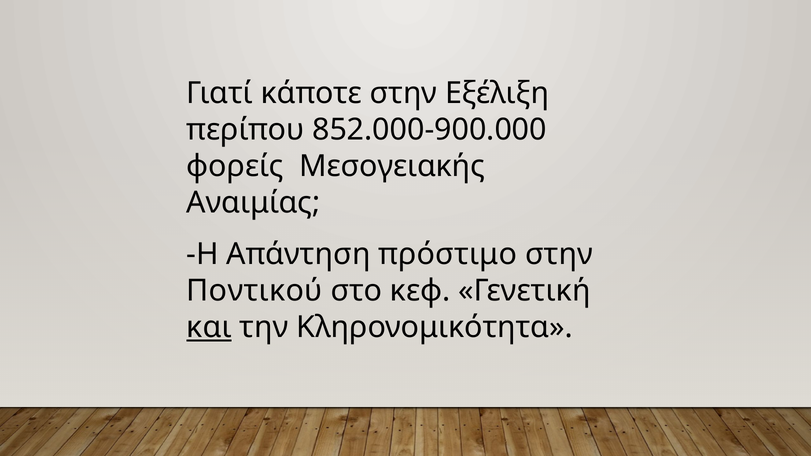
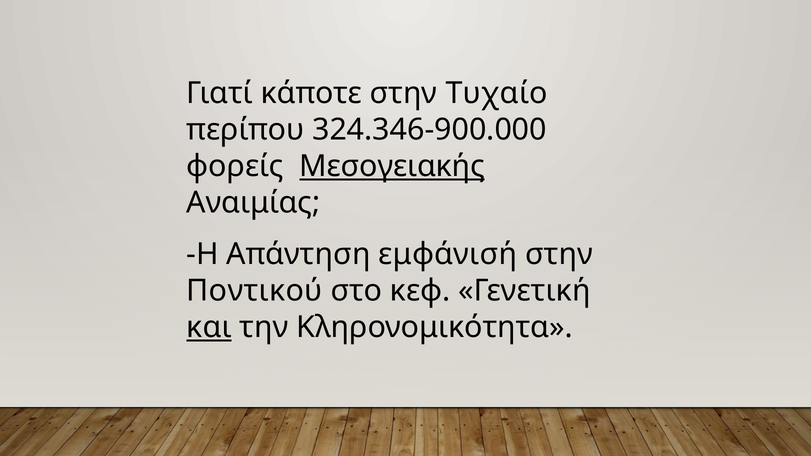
Εξέλιξη: Εξέλιξη -> Τυχαίο (497, 93)
852.000-900.000: 852.000-900.000 -> 324.346-900.000 (429, 130)
Μεσογειακής underline: none -> present (392, 166)
πρόστιμο: πρόστιμο -> εμφάνισή (448, 255)
